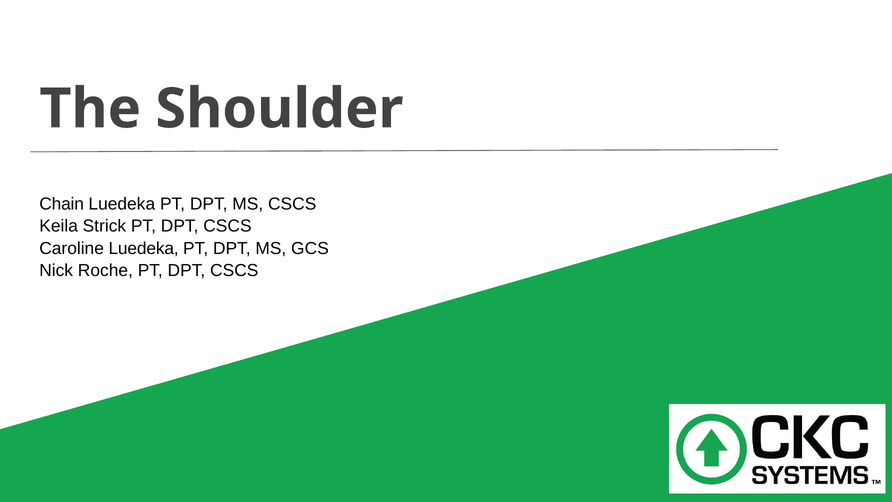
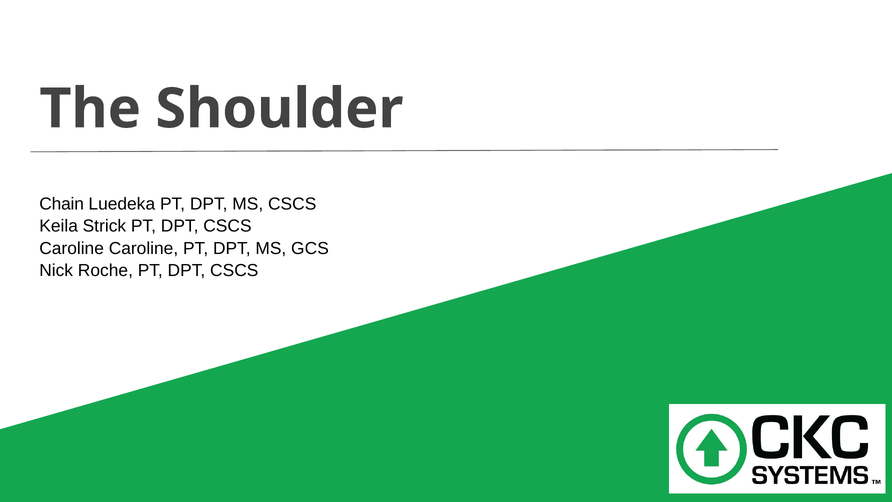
Caroline Luedeka: Luedeka -> Caroline (143, 248)
